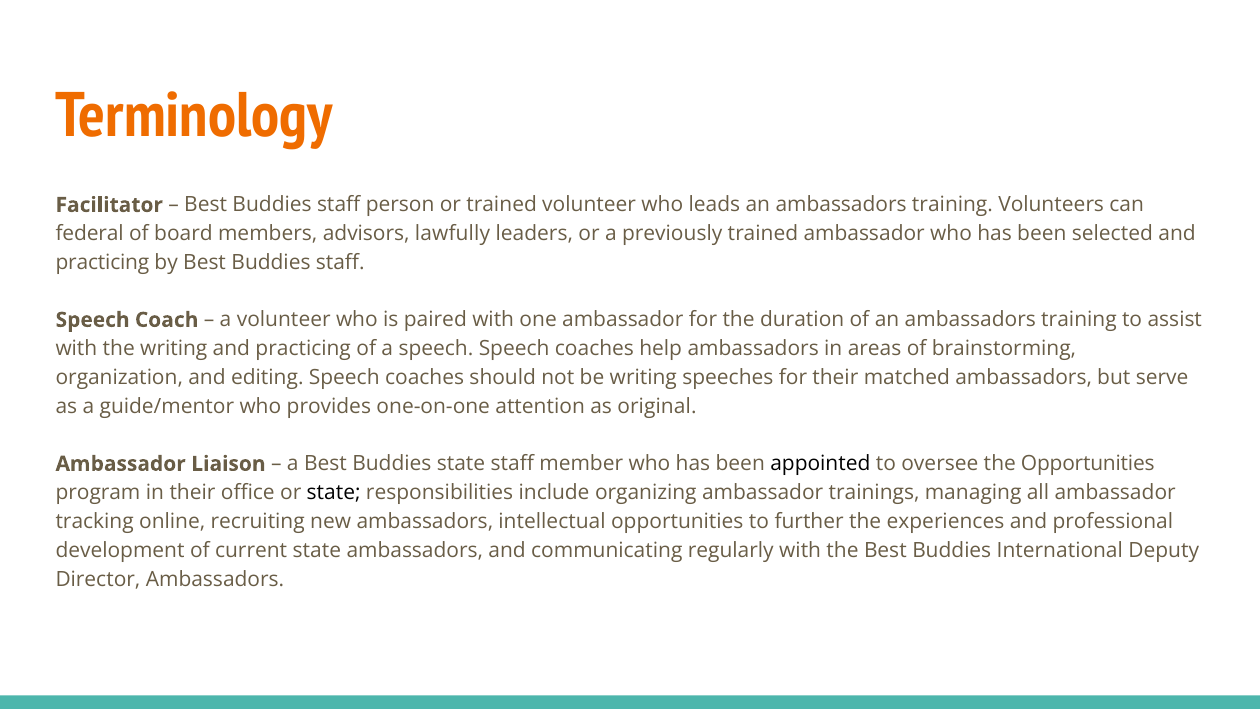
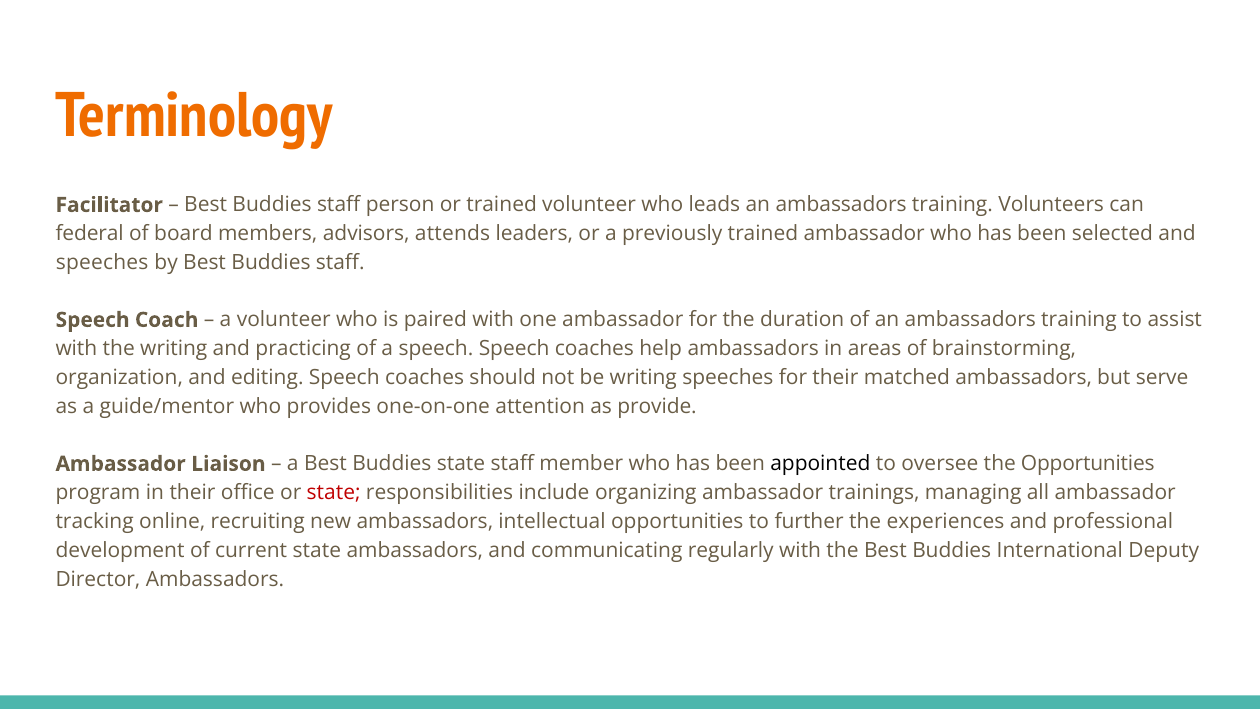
lawfully: lawfully -> attends (453, 234)
practicing: practicing -> speeches (102, 263)
original: original -> provide (657, 407)
state colour: black -> red (334, 493)
